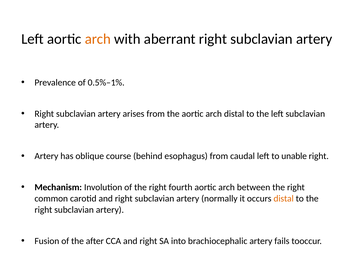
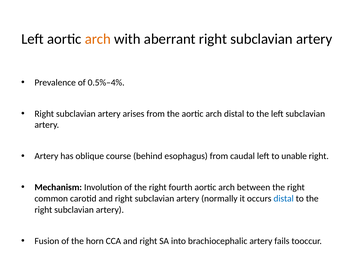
0.5%–1%: 0.5%–1% -> 0.5%–4% (106, 83)
distal colour: orange -> blue (284, 199)
after: after -> horn (95, 241)
